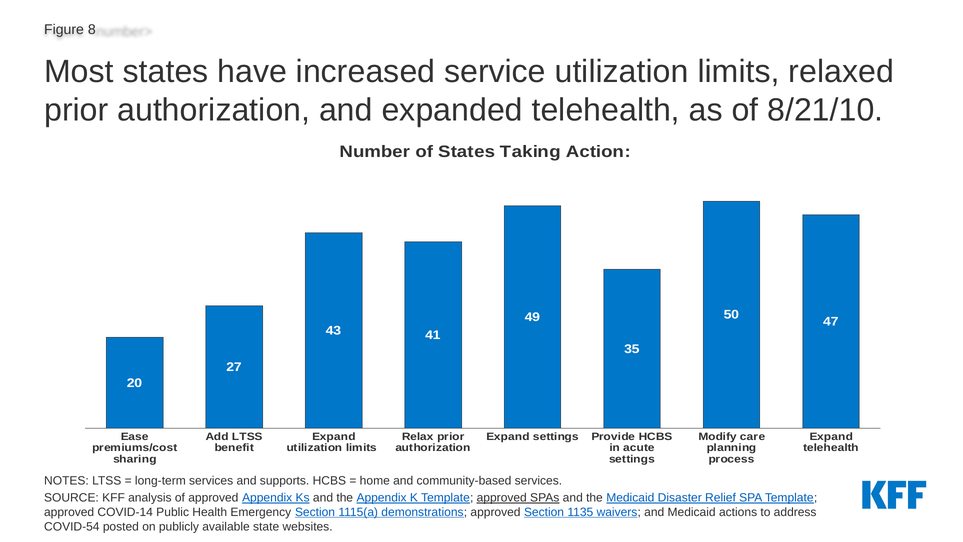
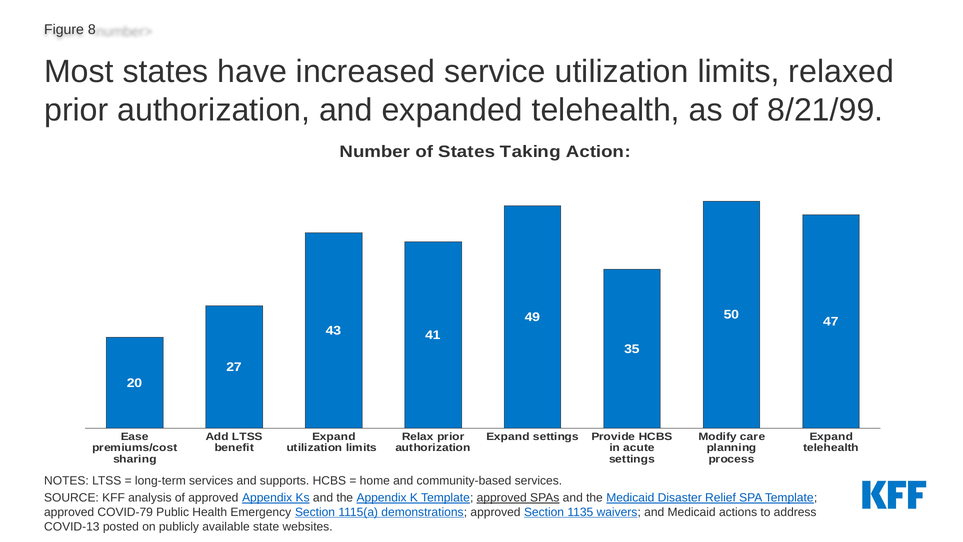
8/21/10: 8/21/10 -> 8/21/99 (825, 110)
COVID-14: COVID-14 -> COVID-79 (125, 512)
COVID-54: COVID-54 -> COVID-13 (72, 526)
